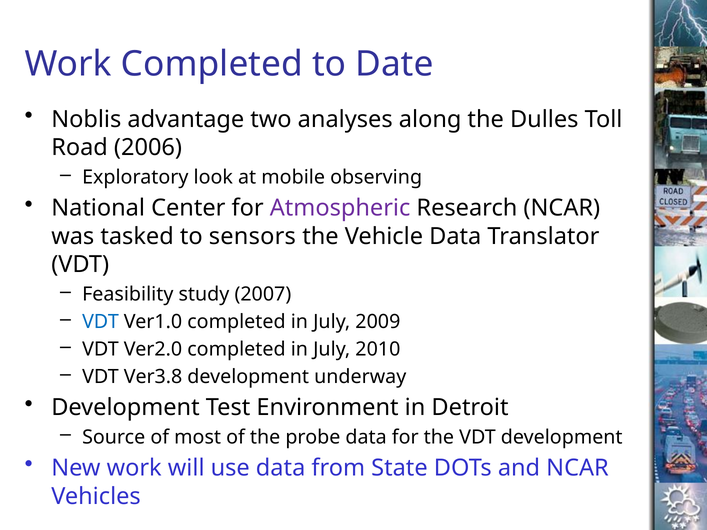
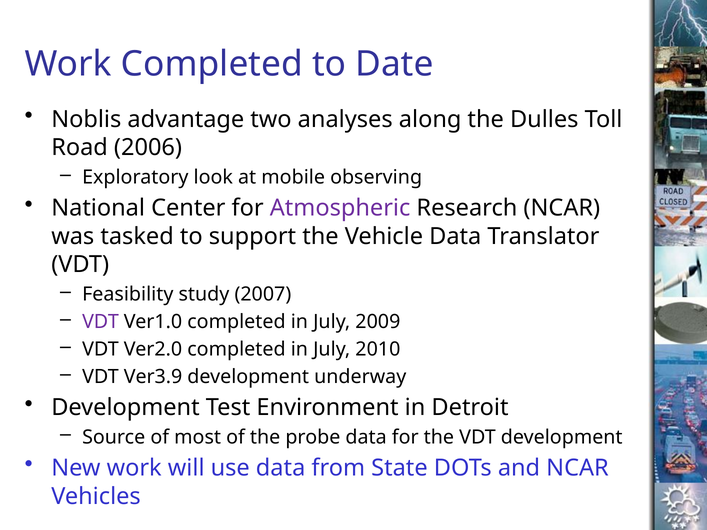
sensors: sensors -> support (252, 237)
VDT colour: blue -> purple (101, 322)
Ver3.8: Ver3.8 -> Ver3.9 (153, 377)
